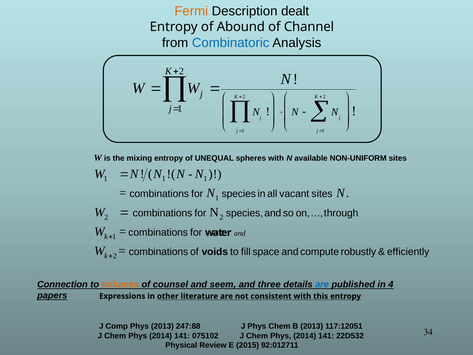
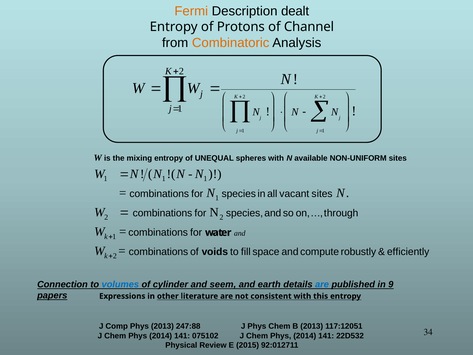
Abound: Abound -> Protons (241, 27)
Combinatoric colour: blue -> orange (231, 43)
volumes colour: orange -> blue (120, 284)
counsel: counsel -> cylinder (171, 284)
three: three -> earth (269, 284)
4: 4 -> 9 (391, 284)
